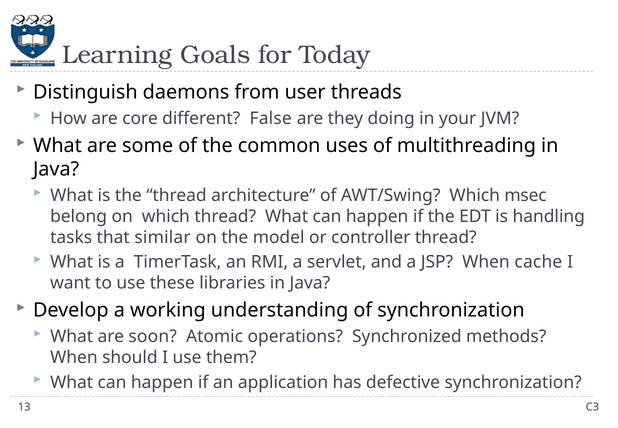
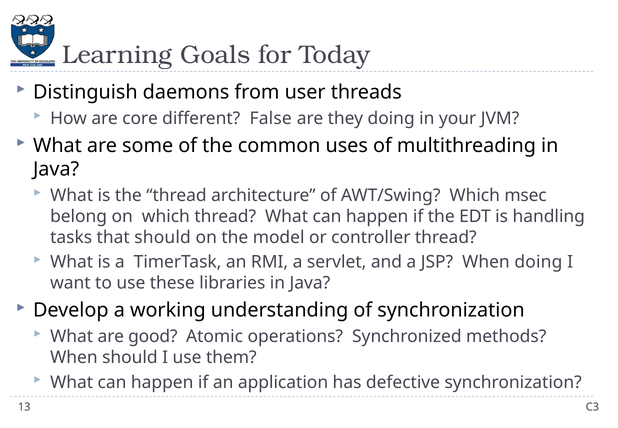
that similar: similar -> should (163, 237)
When cache: cache -> doing (538, 262)
soon: soon -> good (153, 336)
